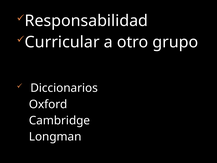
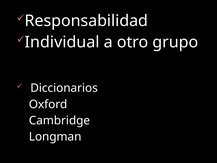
Curricular: Curricular -> Individual (62, 42)
